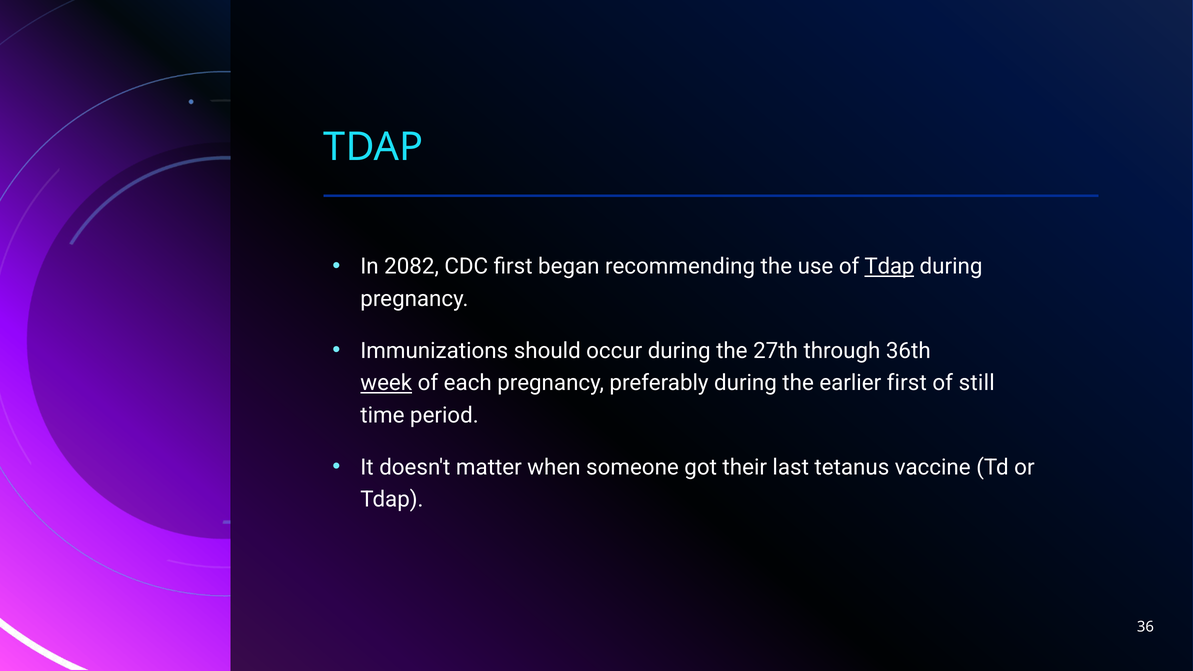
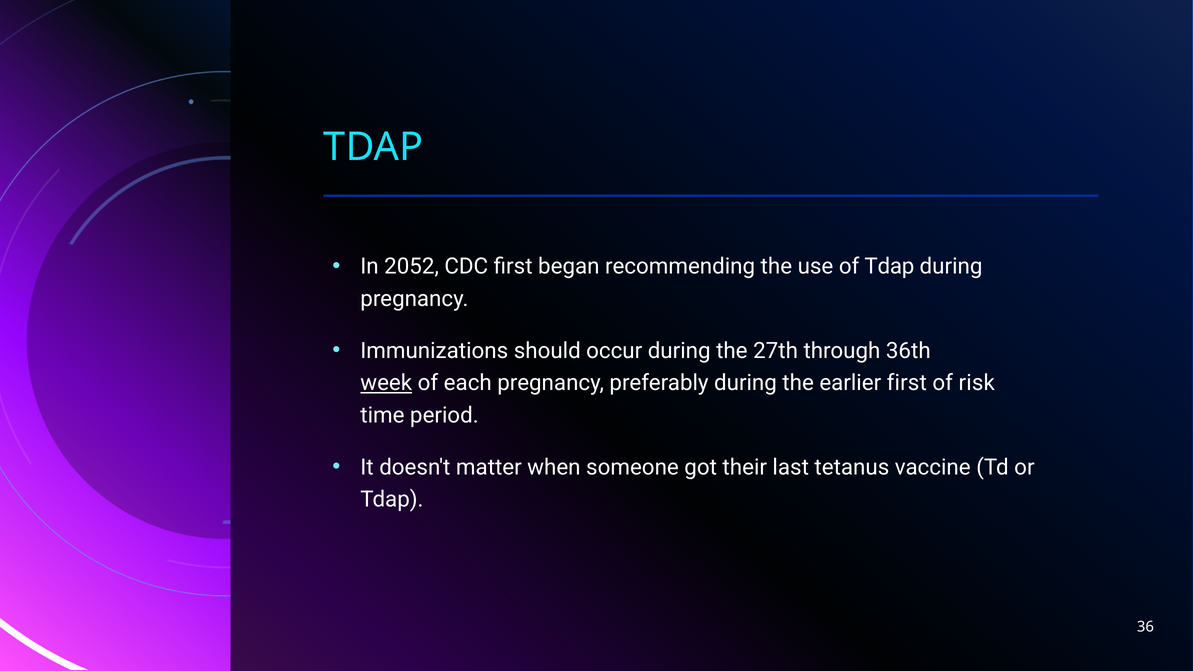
2082: 2082 -> 2052 (412, 267)
Tdap underline: present -> none (889, 267)
still: still -> risk (977, 383)
